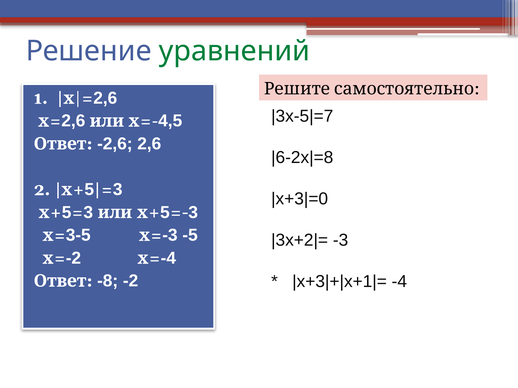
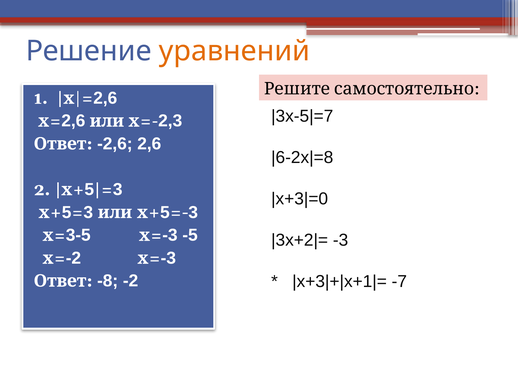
уравнений colour: green -> orange (235, 51)
4,5: 4,5 -> 2,3 (170, 121)
-4: -4 -> -3 (168, 258)
-4: -4 -> -7 (399, 282)
